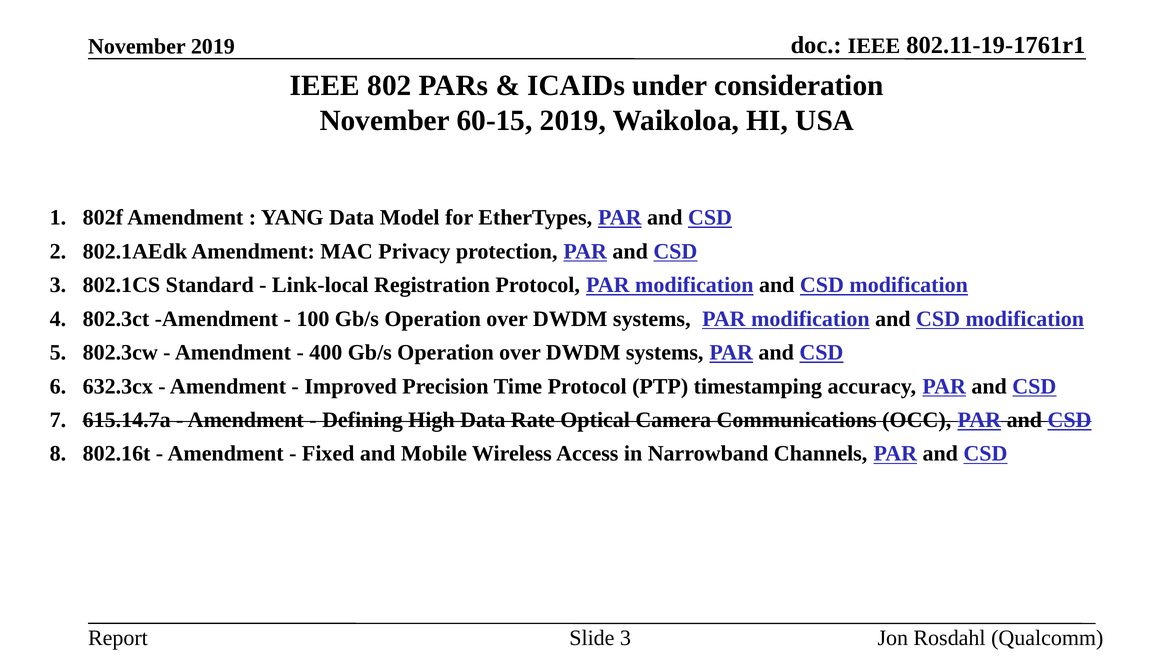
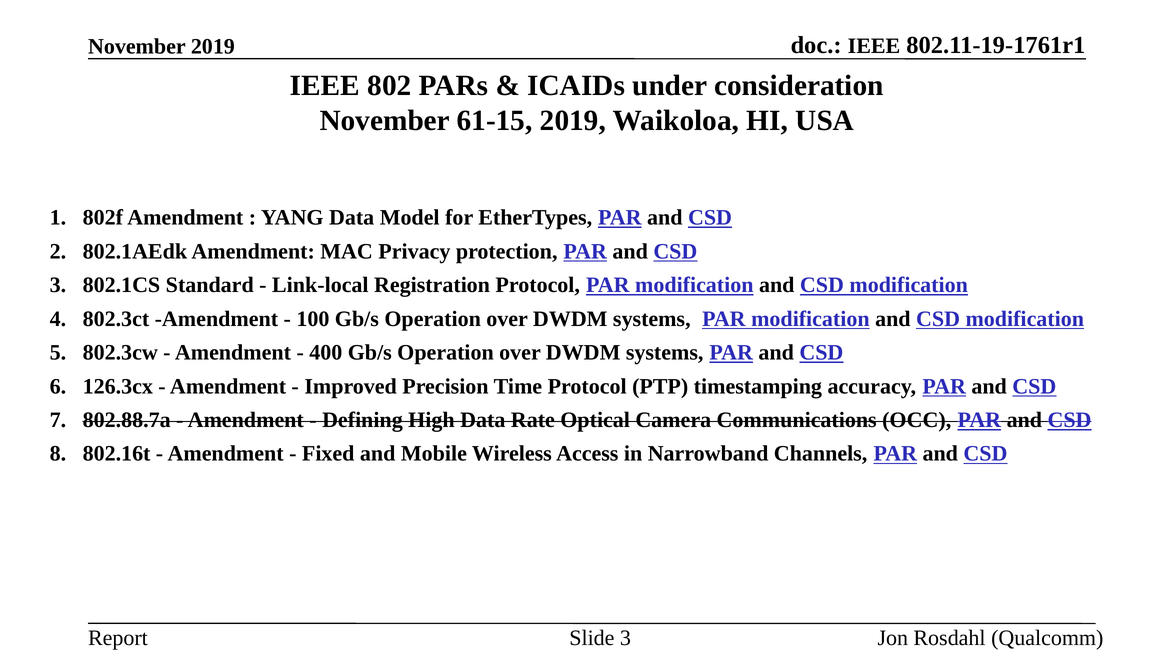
60-15: 60-15 -> 61-15 (495, 121)
632.3cx: 632.3cx -> 126.3cx (118, 386)
615.14.7a: 615.14.7a -> 802.88.7a (127, 420)
